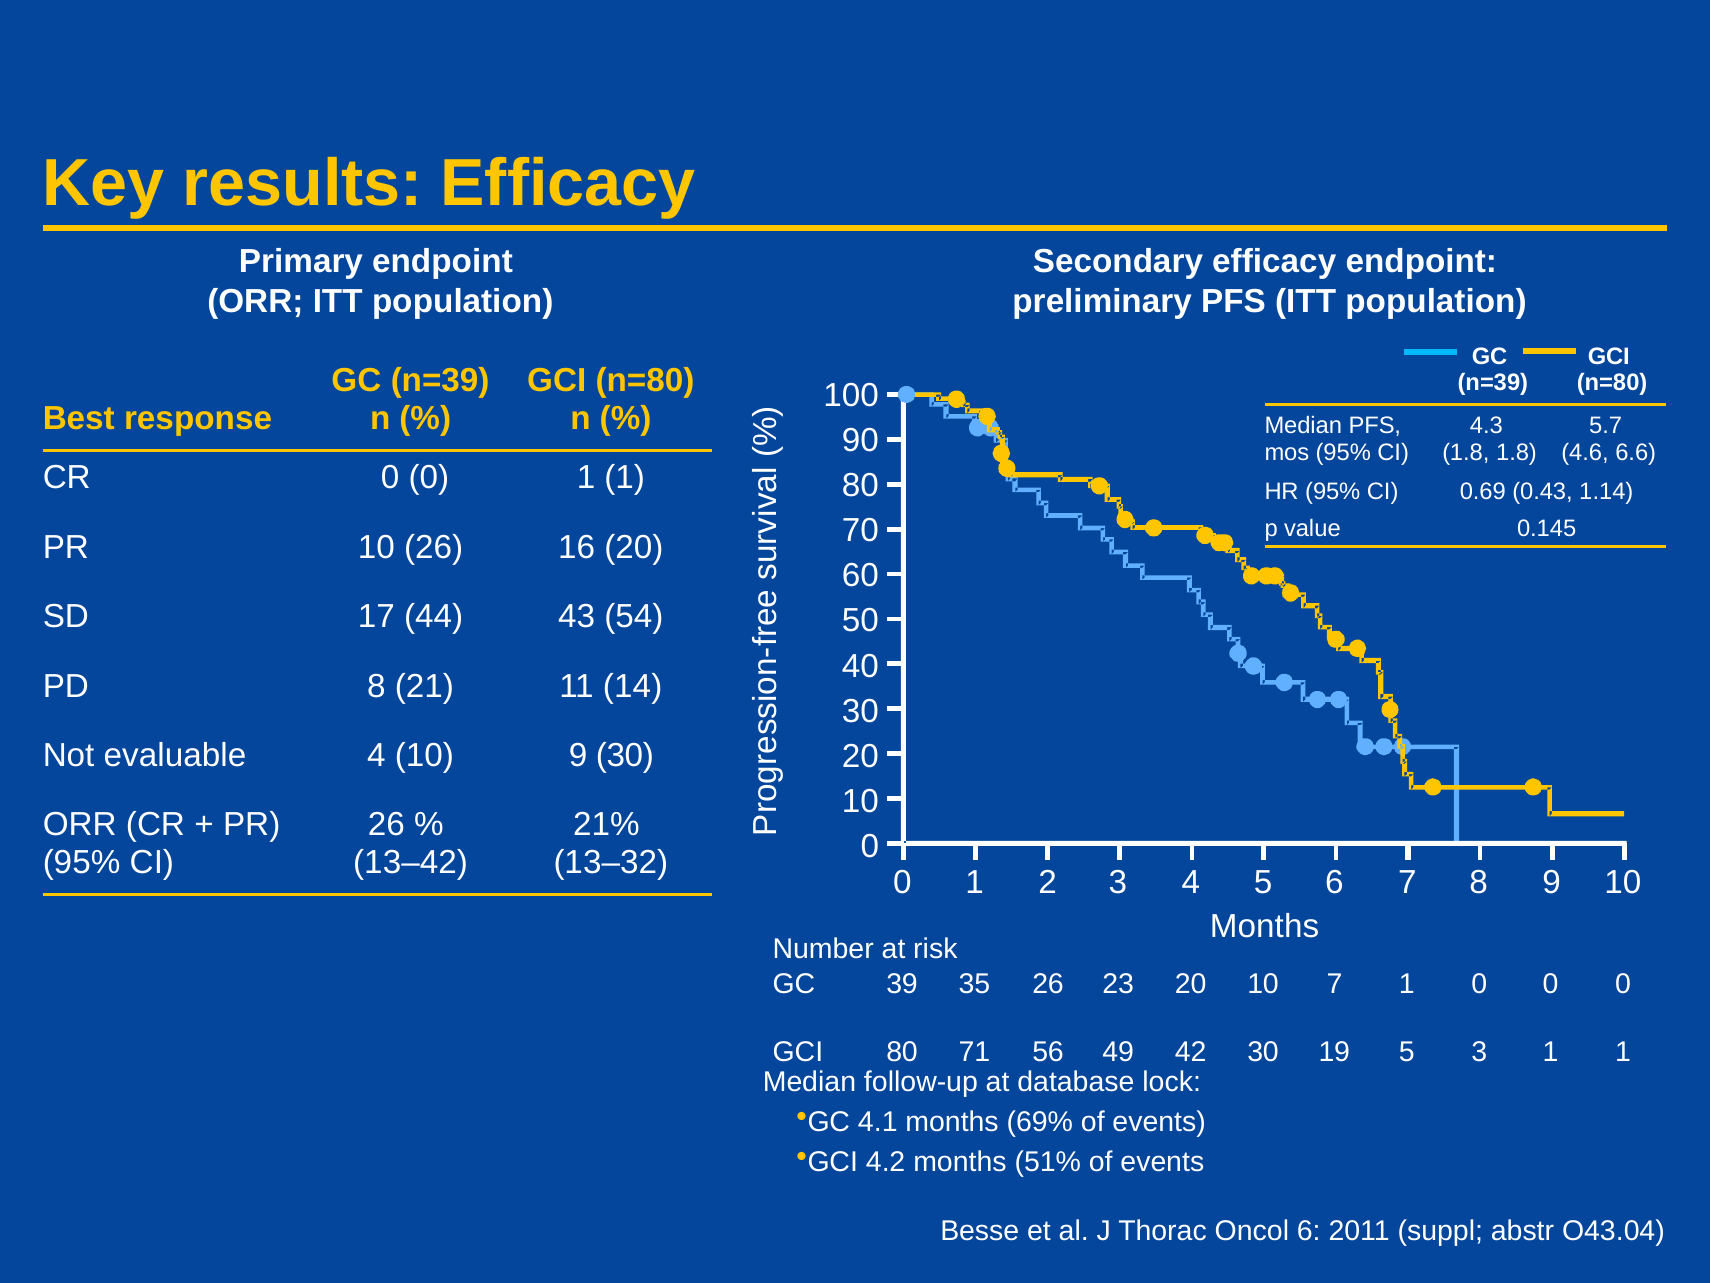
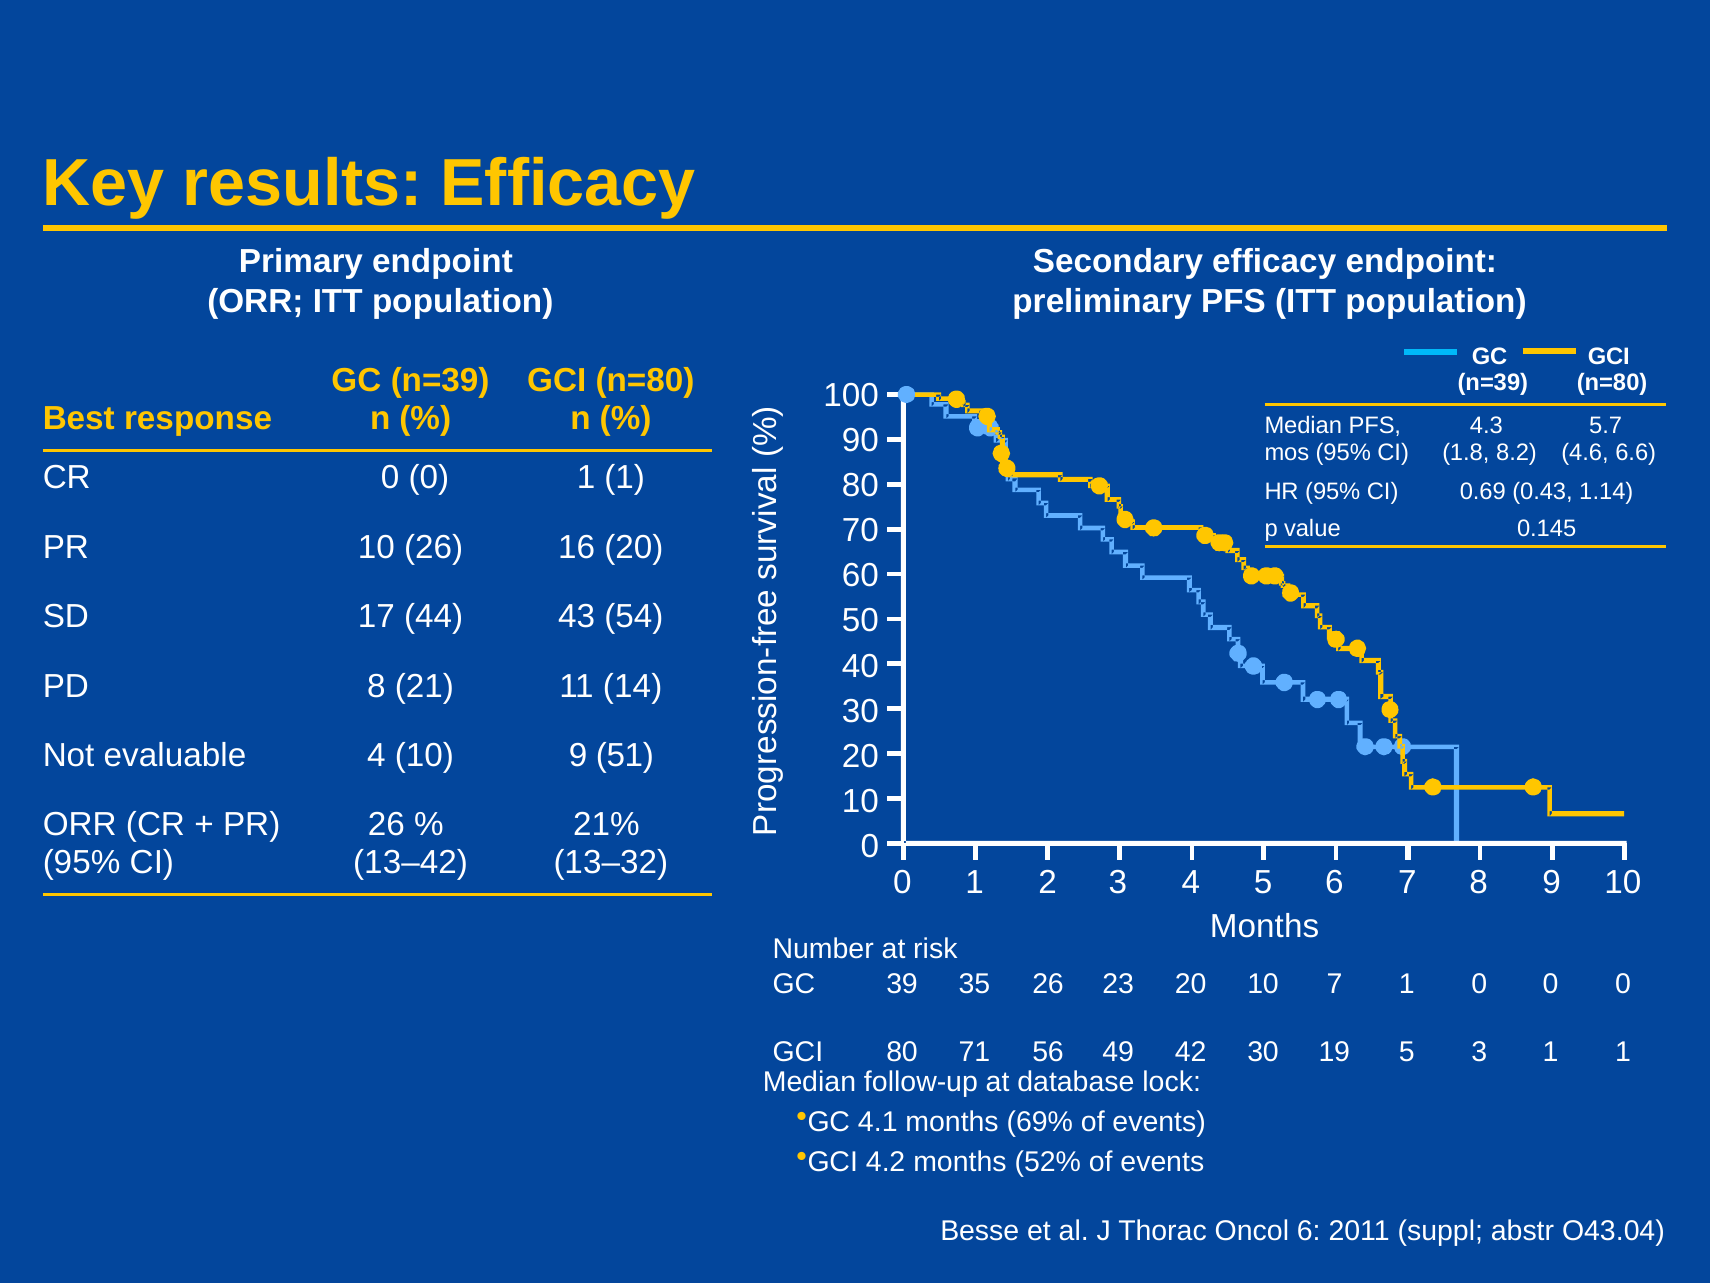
1.8 1.8: 1.8 -> 8.2 (1516, 452)
9 30: 30 -> 51 (625, 755)
51%: 51% -> 52% (1048, 1162)
